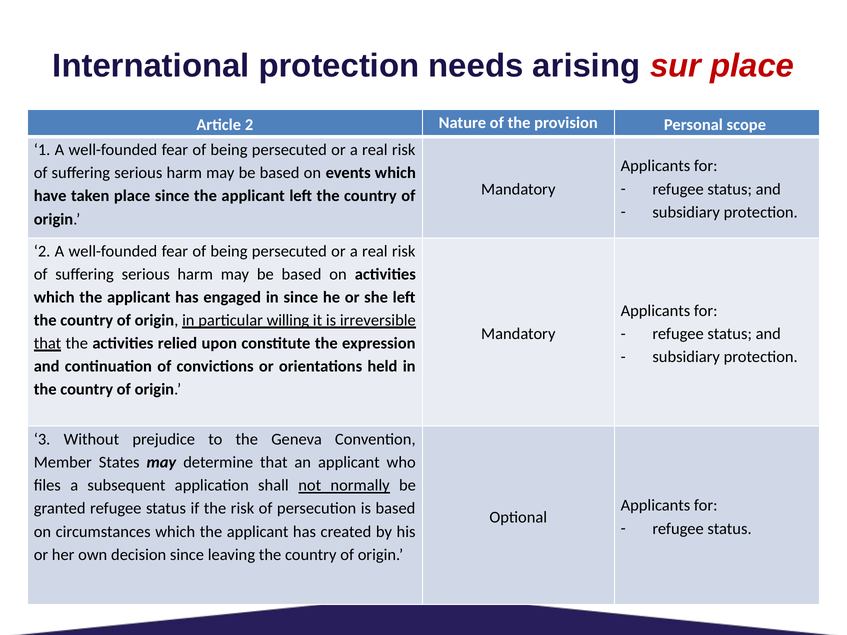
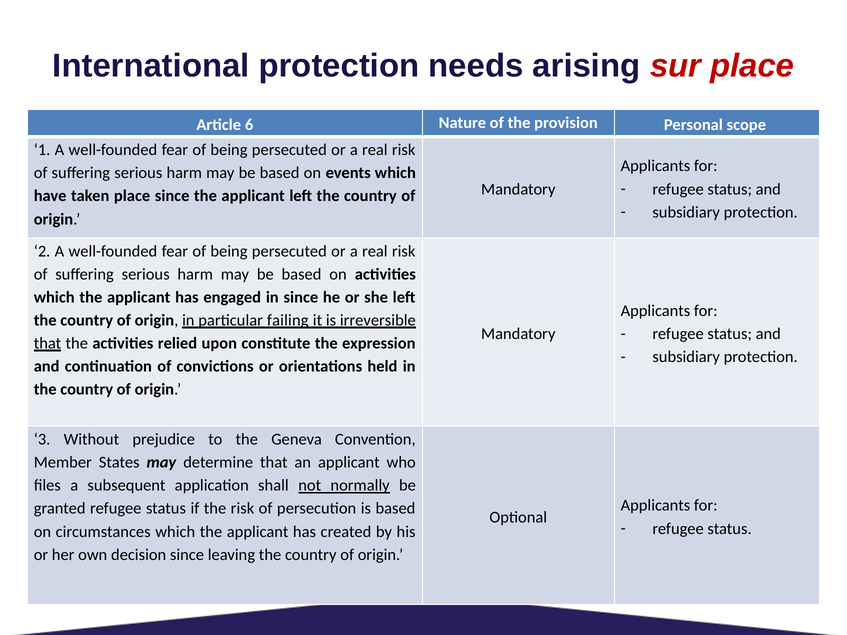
Article 2: 2 -> 6 (249, 125)
willing: willing -> failing (288, 320)
